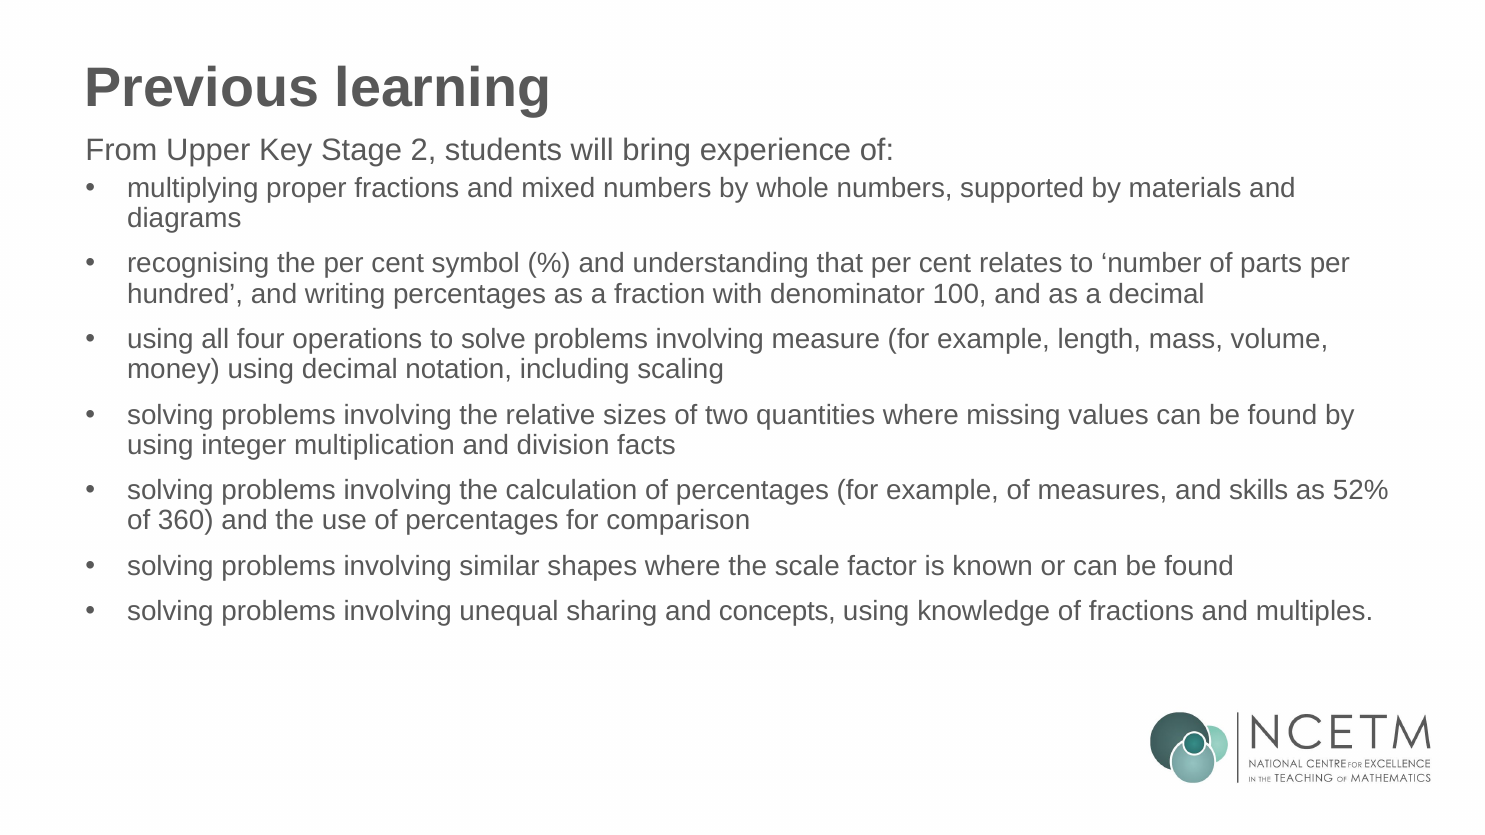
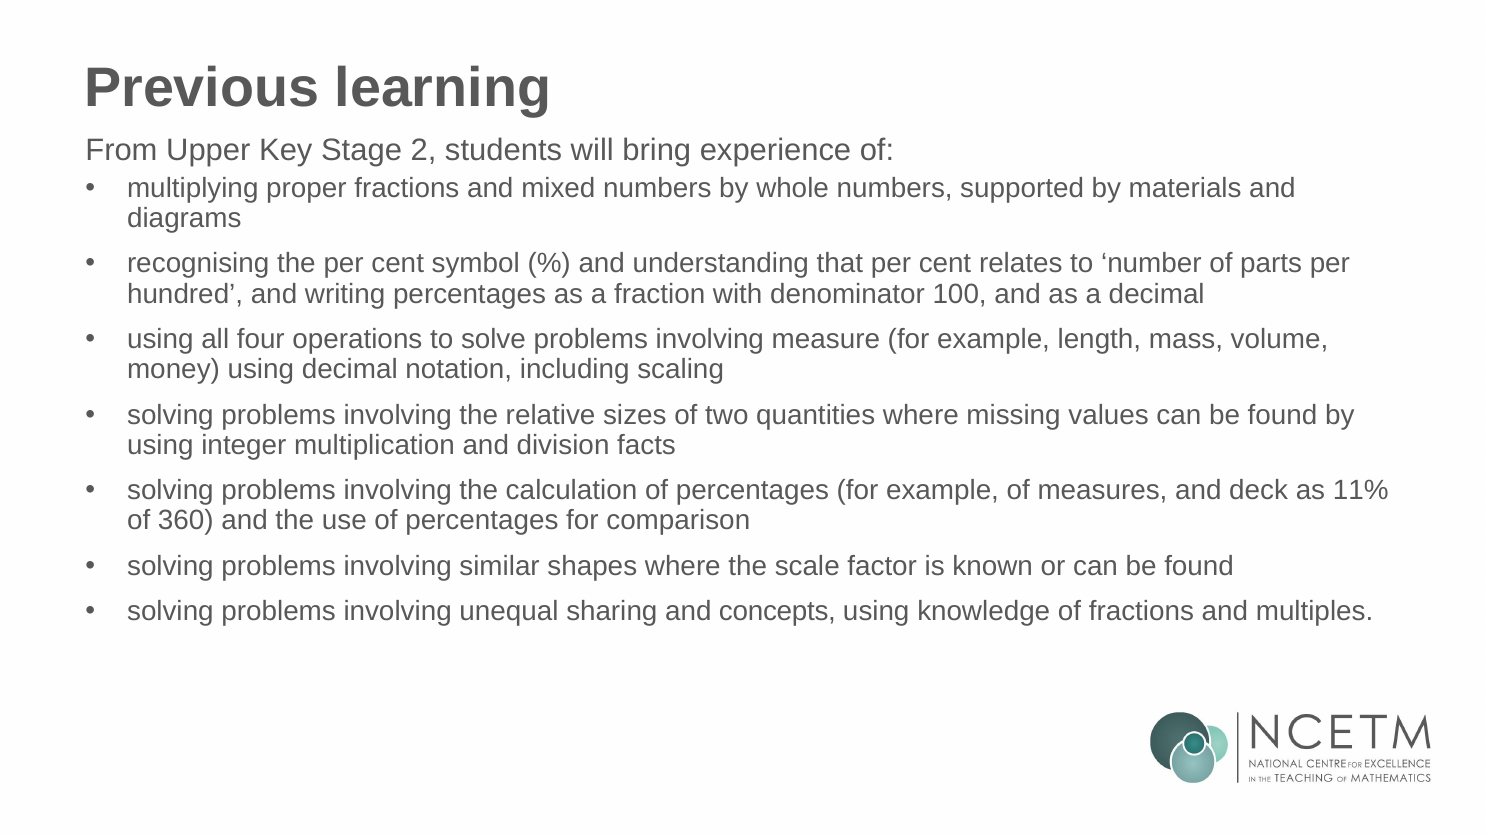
skills: skills -> deck (1259, 491)
52%: 52% -> 11% (1361, 491)
